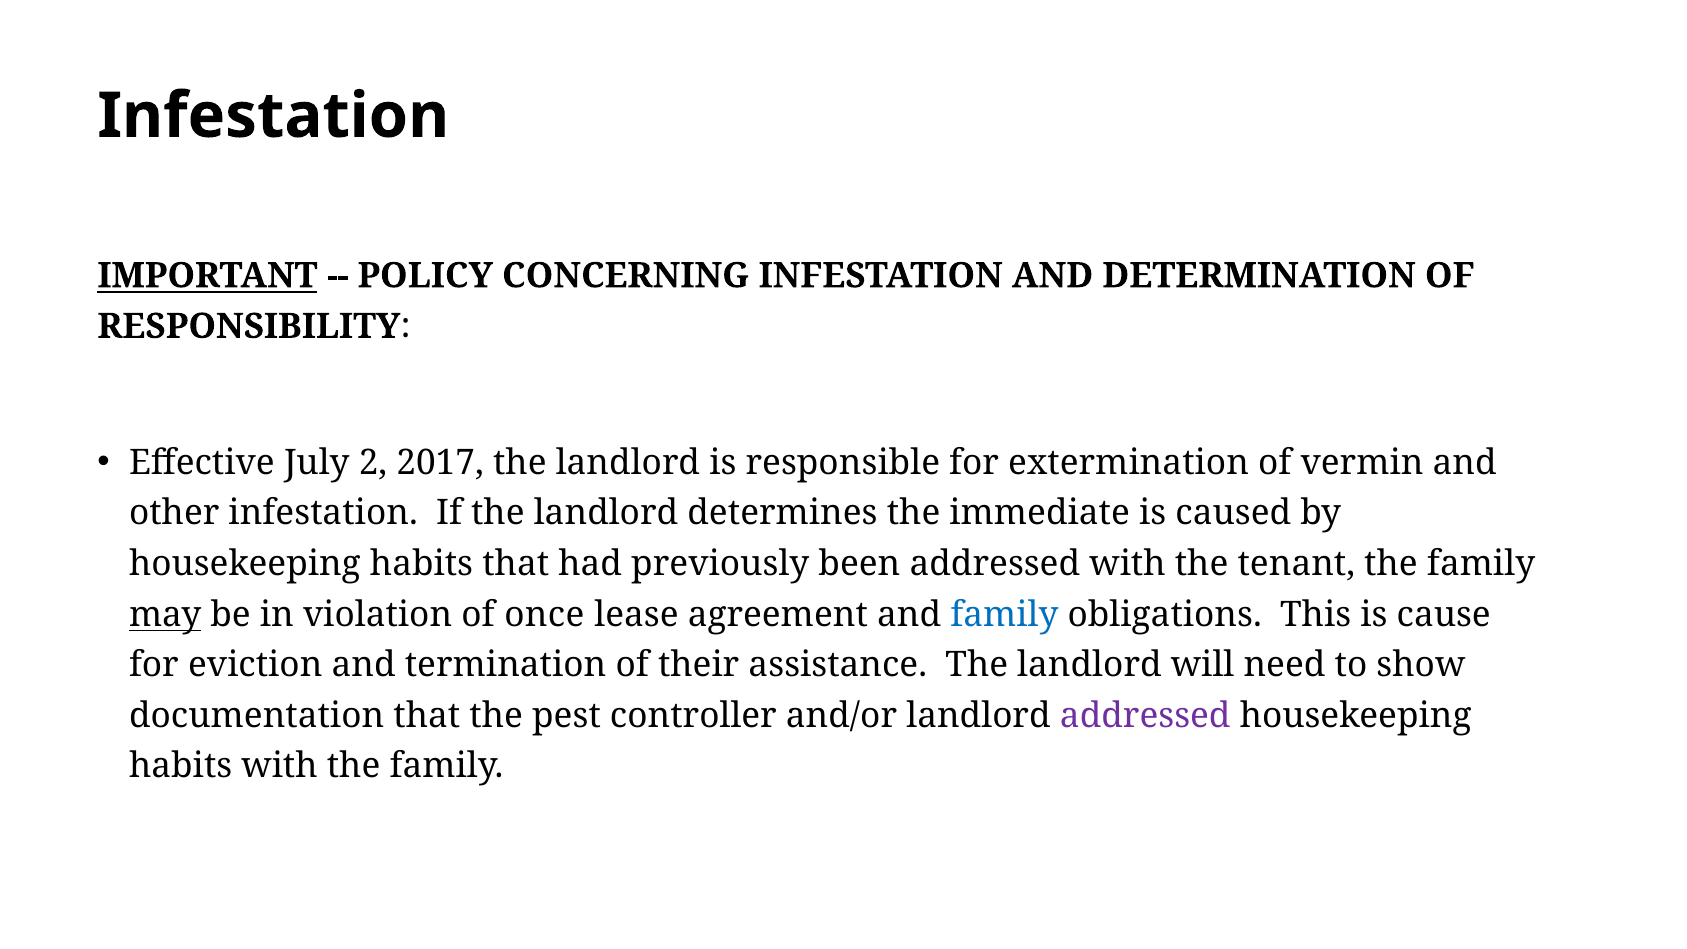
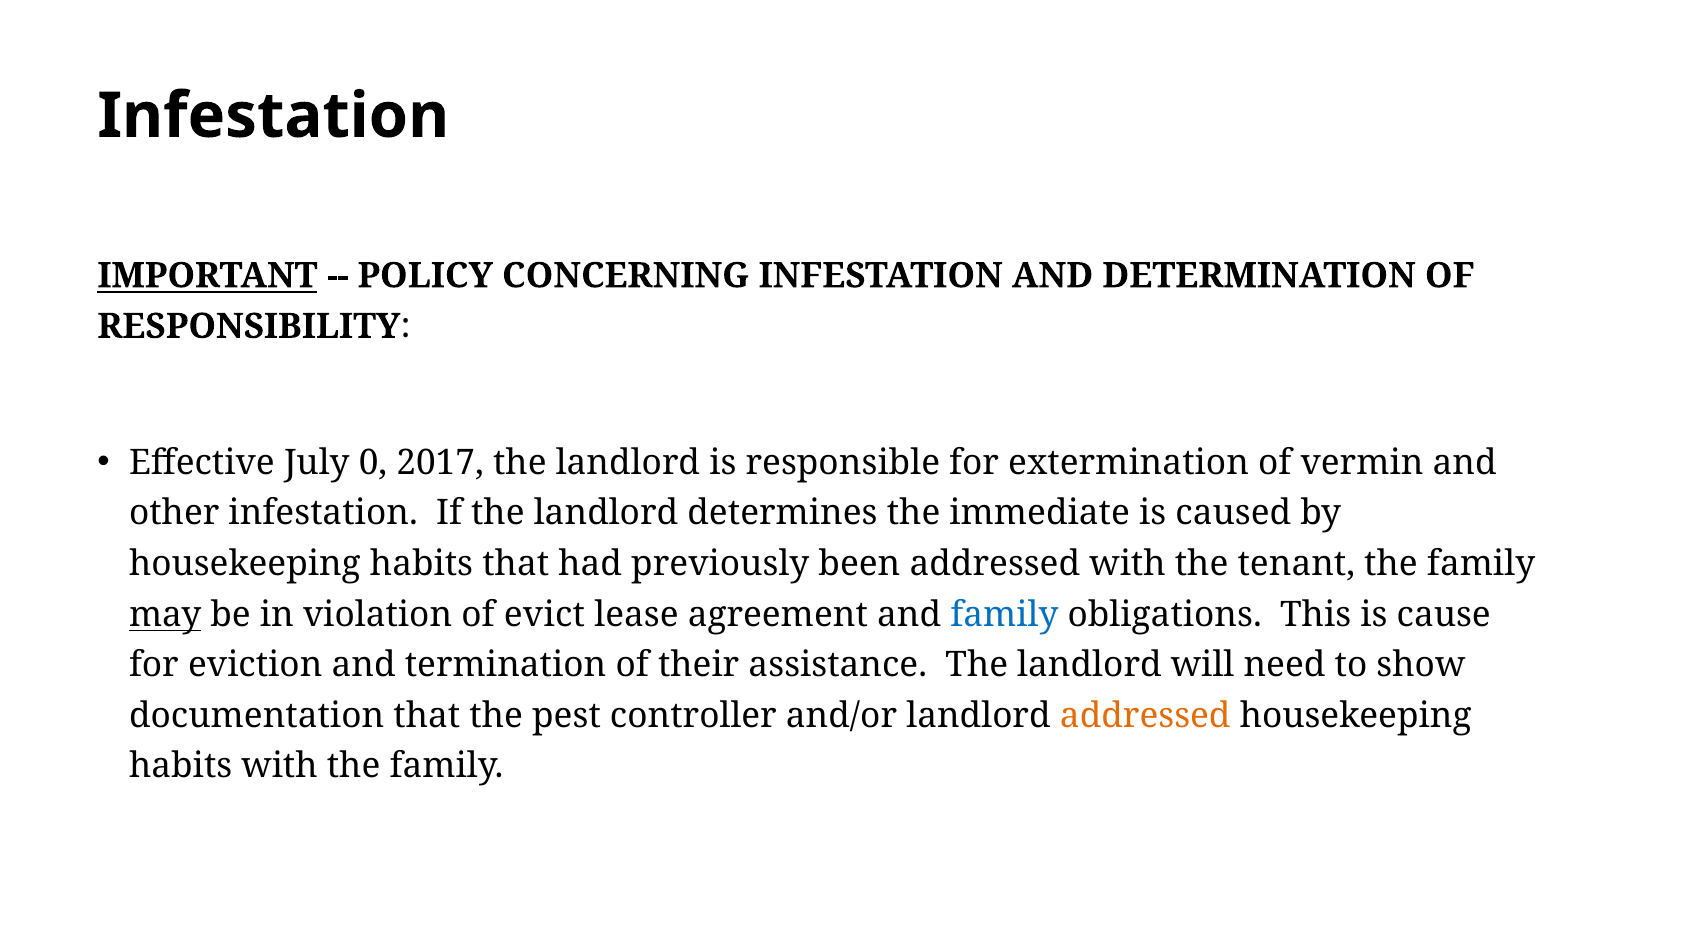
2: 2 -> 0 (373, 463)
once: once -> evict (544, 614)
addressed colour: purple -> orange (1145, 716)
